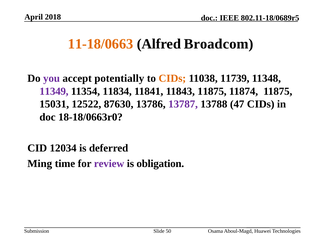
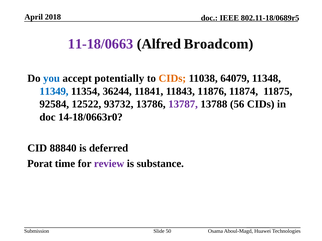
11-18/0663 colour: orange -> purple (101, 44)
you colour: purple -> blue (52, 79)
11739: 11739 -> 64079 (235, 79)
11349 colour: purple -> blue (54, 91)
11834: 11834 -> 36244 (117, 91)
11843 11875: 11875 -> 11876 (212, 91)
15031: 15031 -> 92584 (54, 104)
87630: 87630 -> 93732 (119, 104)
47: 47 -> 56 (237, 104)
18-18/0663r0: 18-18/0663r0 -> 14-18/0663r0 (90, 117)
12034: 12034 -> 88840 (63, 148)
Ming: Ming -> Porat (40, 164)
obligation: obligation -> substance (160, 164)
